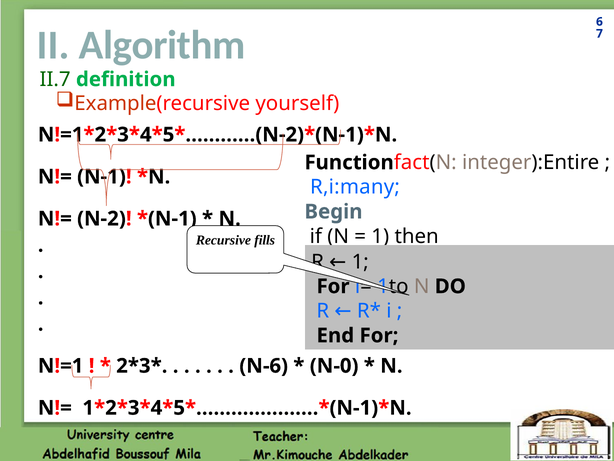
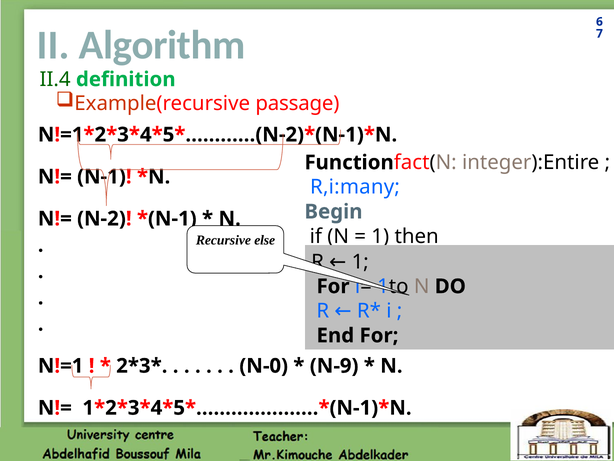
II.7: II.7 -> II.4 (55, 79)
yourself: yourself -> passage (297, 103)
Recursive fills: fills -> else (265, 240)
N-6: N-6 -> N-0 (264, 366)
N-0: N-0 -> N-9 (334, 366)
